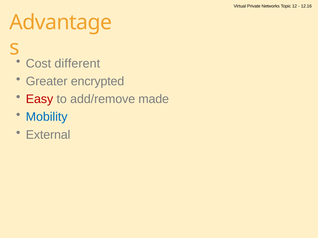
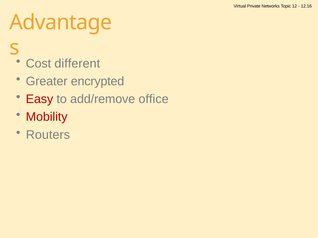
made: made -> office (154, 99)
Mobility colour: blue -> red (47, 117)
External: External -> Routers (48, 135)
